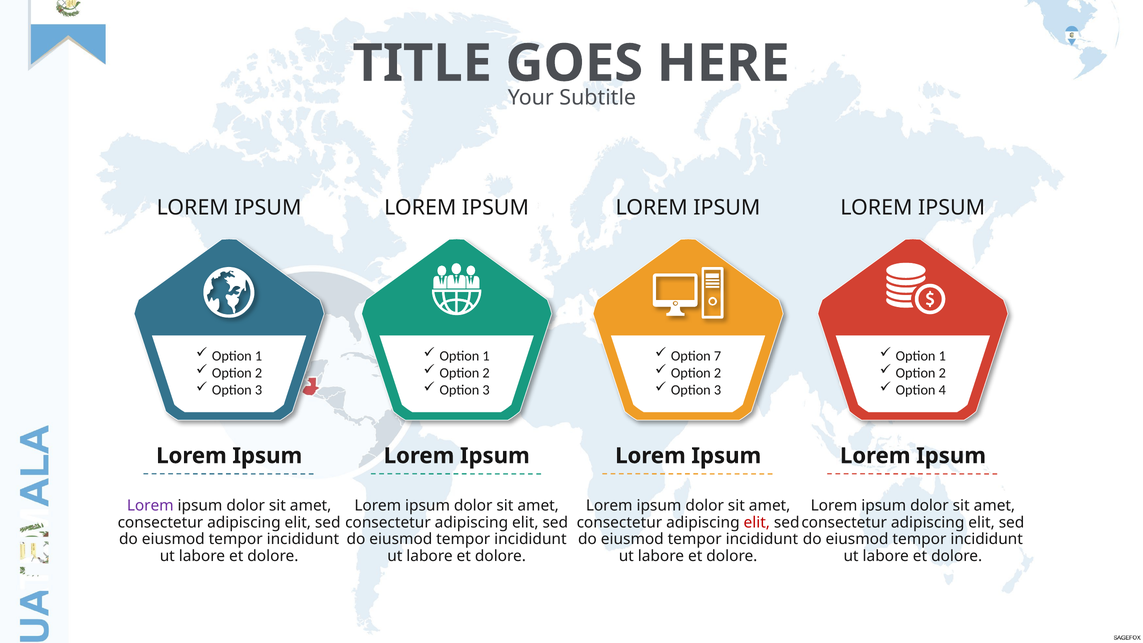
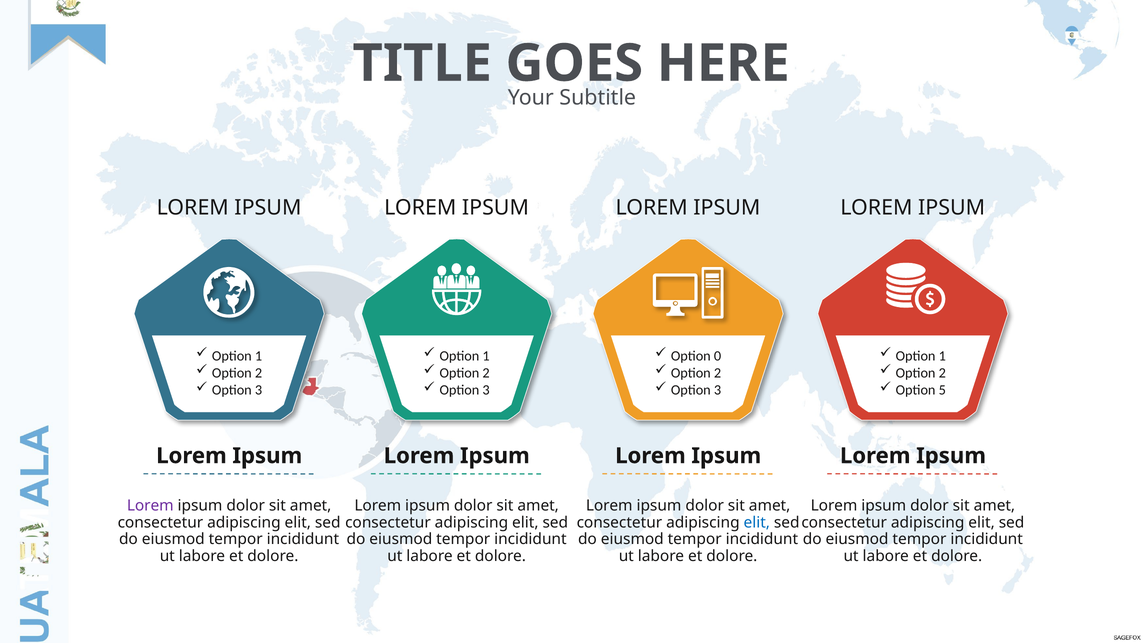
7: 7 -> 0 (718, 356)
4: 4 -> 5 (942, 390)
elit colour: red -> blue (757, 523)
